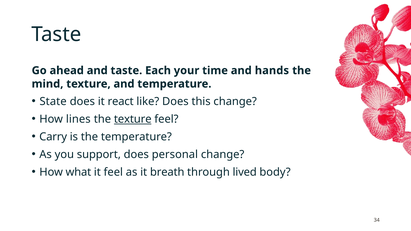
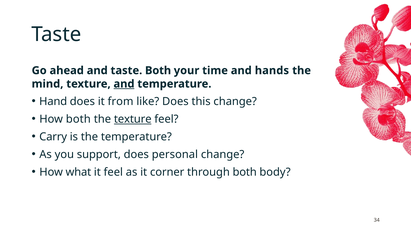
taste Each: Each -> Both (158, 71)
and underline: none -> present (124, 84)
State: State -> Hand (53, 102)
react: react -> from (121, 102)
How lines: lines -> both (78, 119)
breath: breath -> corner (167, 172)
through lived: lived -> both (245, 172)
